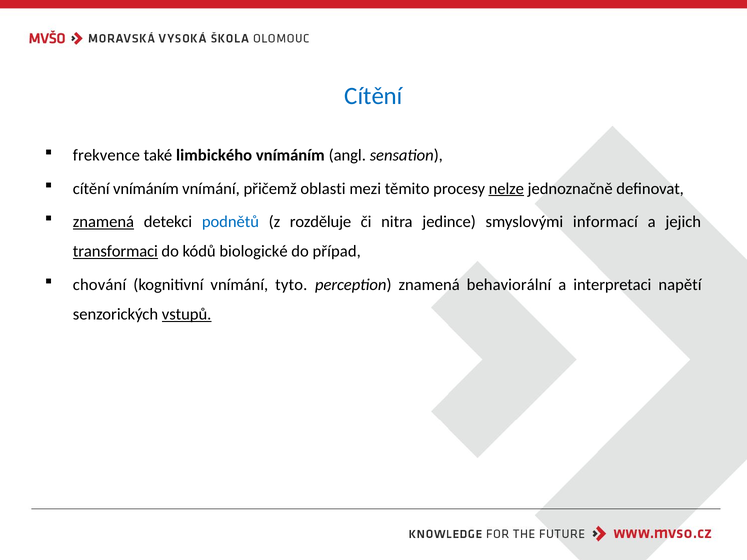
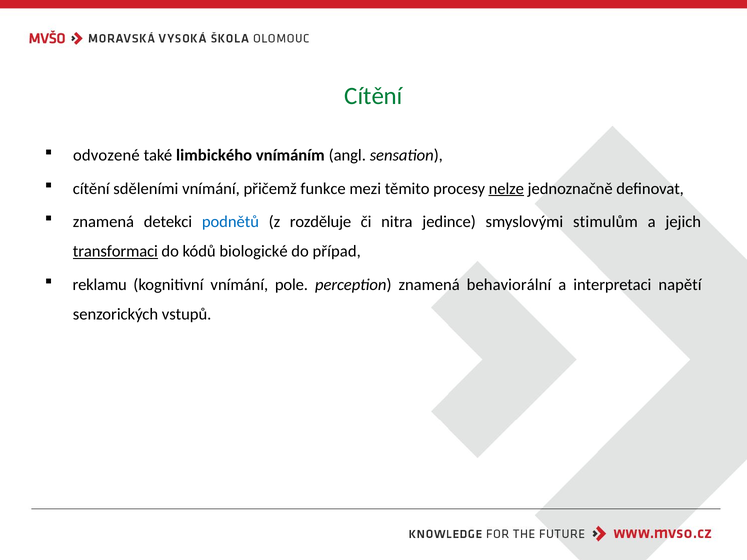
Cítění colour: blue -> green (373, 96)
frekvence: frekvence -> odvozené (106, 155)
cítění vnímáním: vnímáním -> sděleními (146, 189)
oblasti: oblasti -> funkce (323, 189)
znamená underline: present -> none (103, 222)
informací: informací -> stimulům (605, 222)
chování: chování -> reklamu (100, 285)
tyto: tyto -> pole (291, 285)
vstupů underline: present -> none (187, 315)
